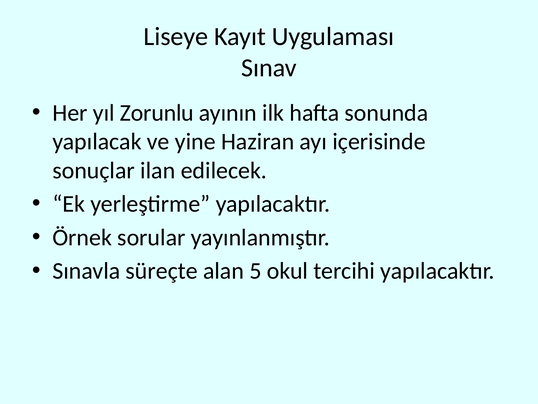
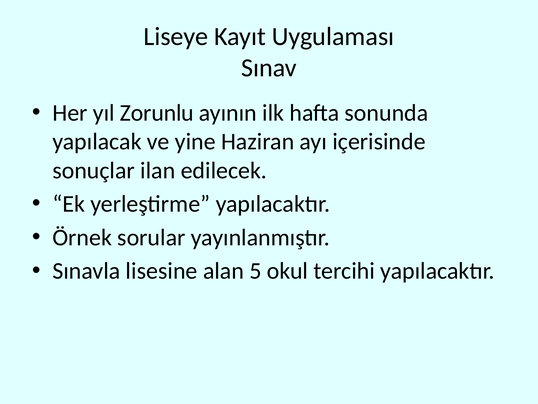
süreçte: süreçte -> lisesine (162, 271)
